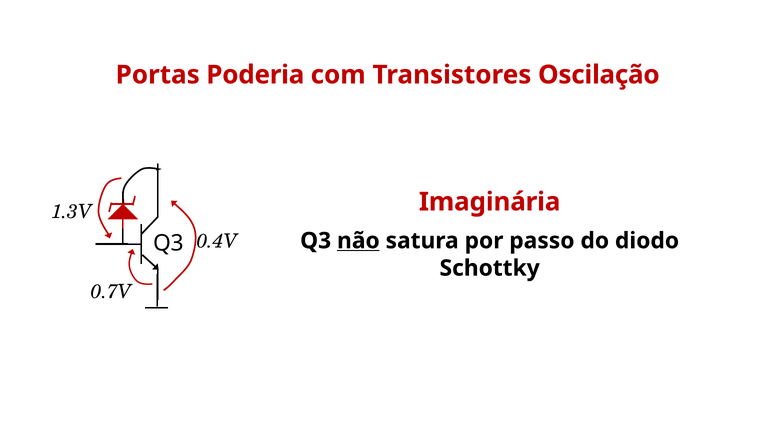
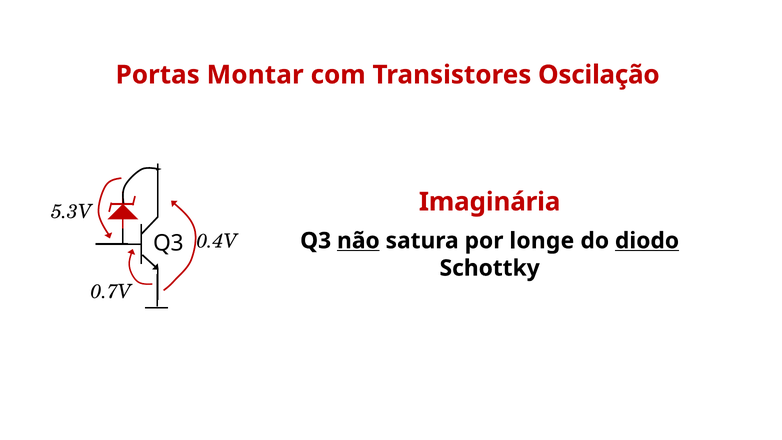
Poderia: Poderia -> Montar (255, 75)
1.3V: 1.3V -> 5.3V (71, 212)
passo: passo -> longe (542, 241)
diodo underline: none -> present (647, 241)
